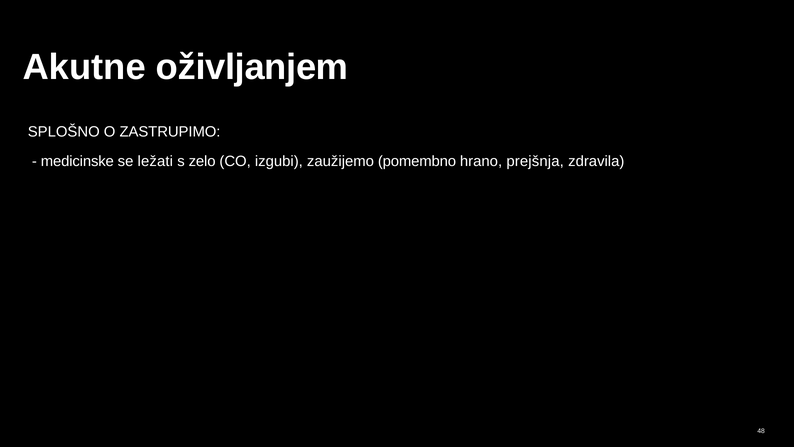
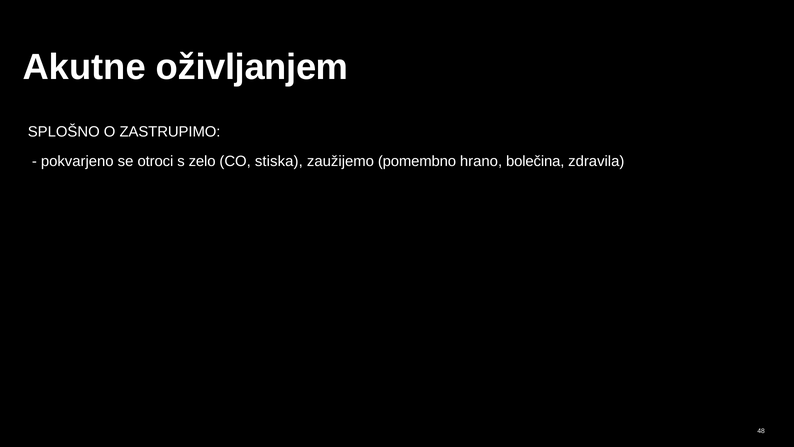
medicinske: medicinske -> pokvarjeno (77, 161)
ležati: ležati -> otroci (155, 161)
izgubi: izgubi -> stiska (279, 161)
prejšnja: prejšnja -> bolečina (535, 161)
